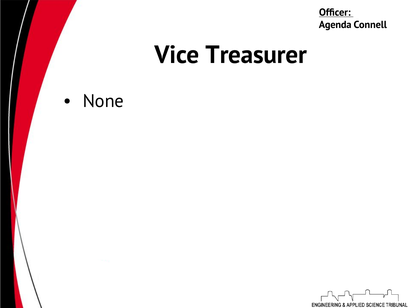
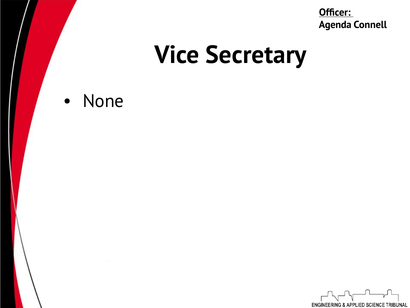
Treasurer: Treasurer -> Secretary (256, 55)
